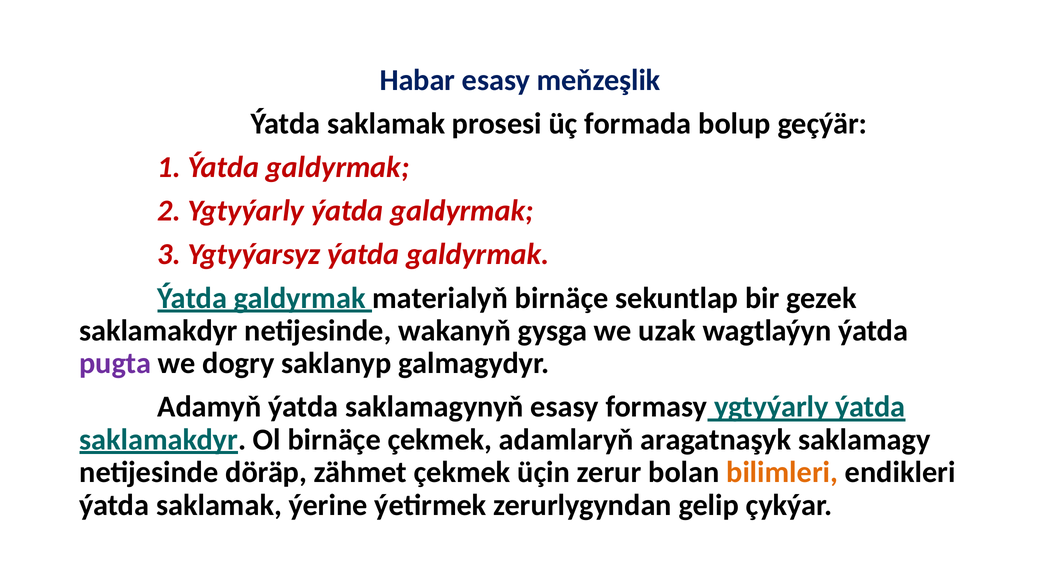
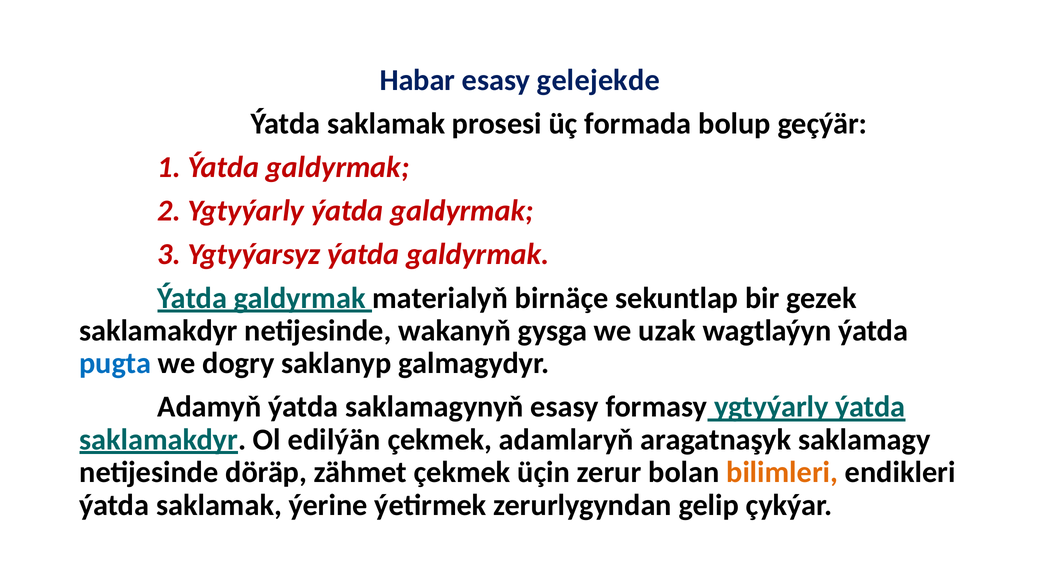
meňzeşlik: meňzeşlik -> gelejekde (598, 80)
pugta colour: purple -> blue (115, 363)
Ol birnäçe: birnäçe -> edilýän (334, 440)
